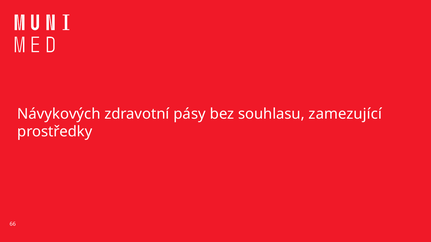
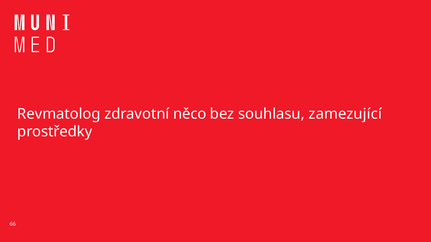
Návykových: Návykových -> Revmatolog (59, 114)
pásy: pásy -> něco (190, 114)
